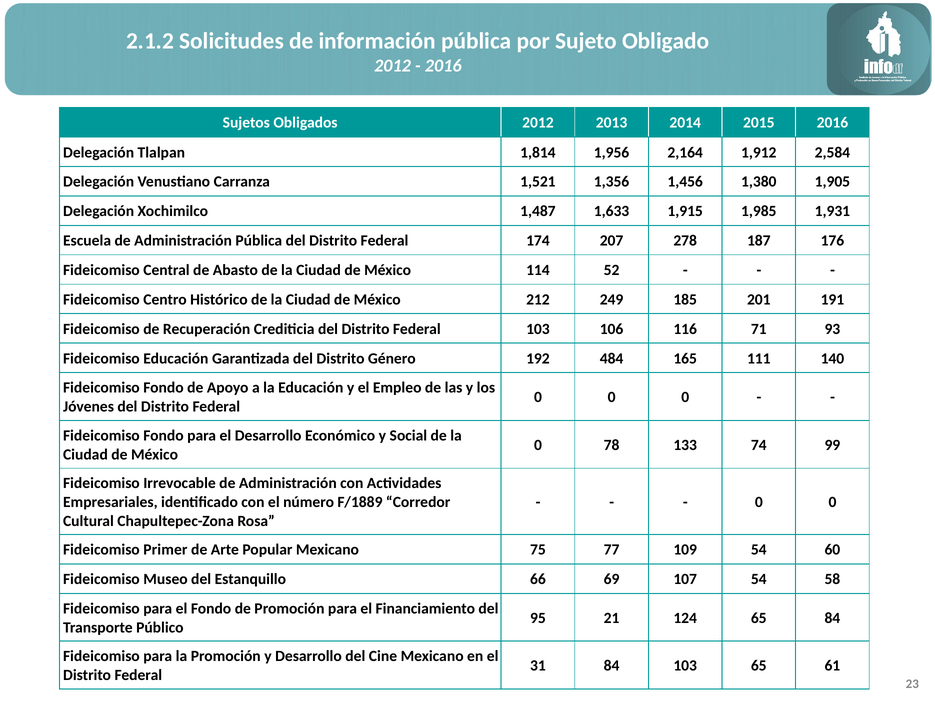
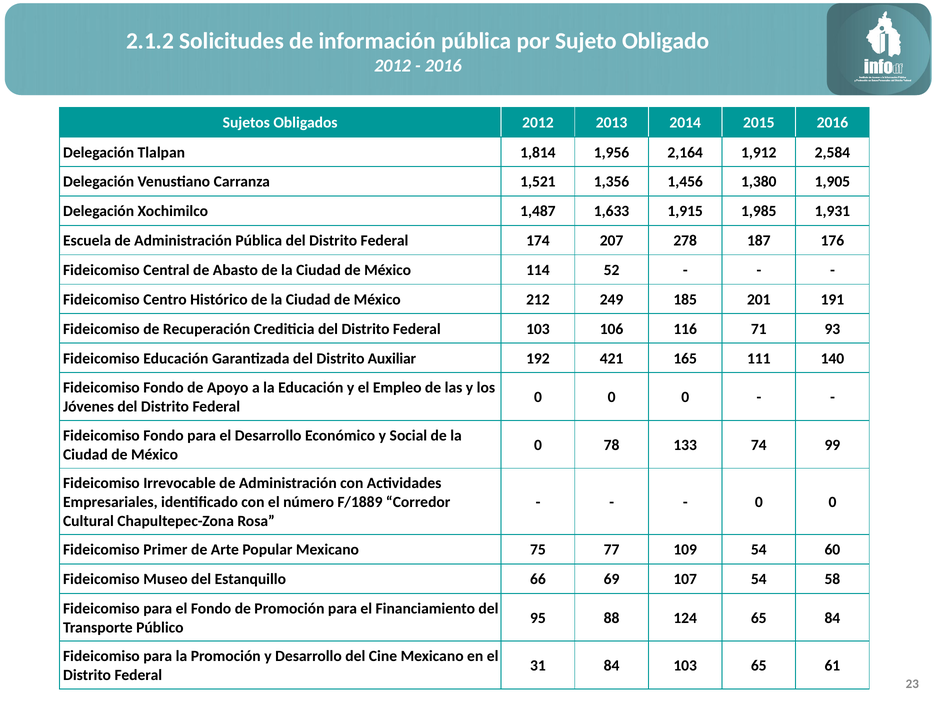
Género: Género -> Auxiliar (392, 359)
484: 484 -> 421 (612, 359)
21: 21 -> 88 (612, 618)
